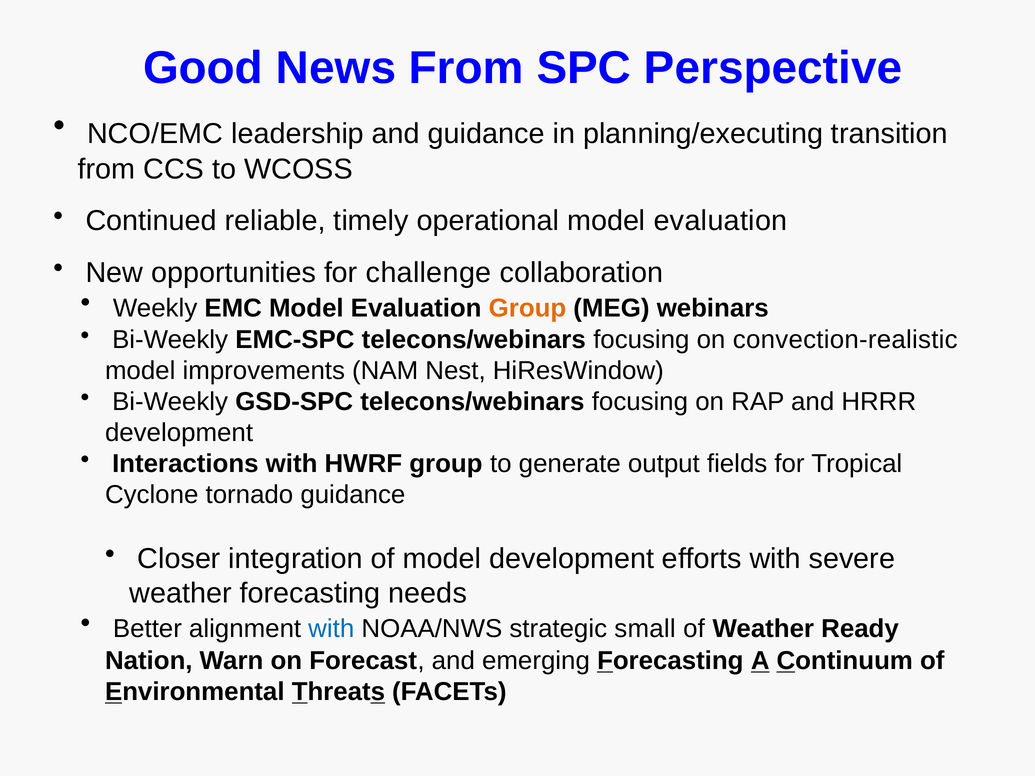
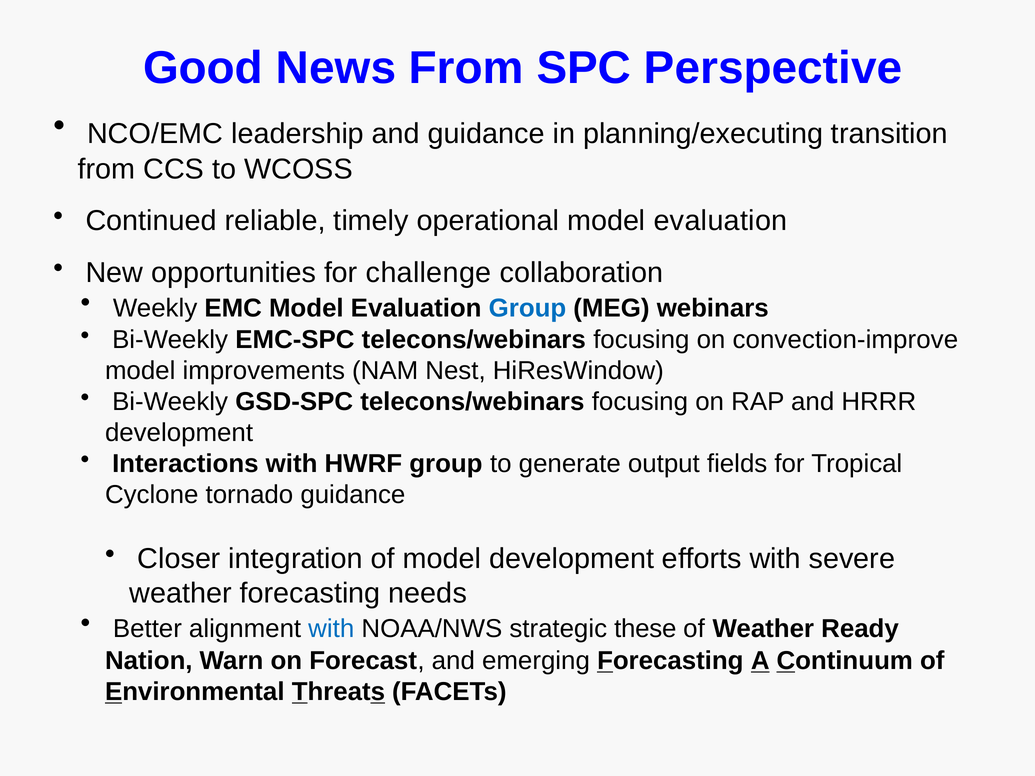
Group colour: orange -> blue (527, 308)
convection-realistic: convection-realistic -> convection-improve (845, 340)
small: small -> these (645, 629)
